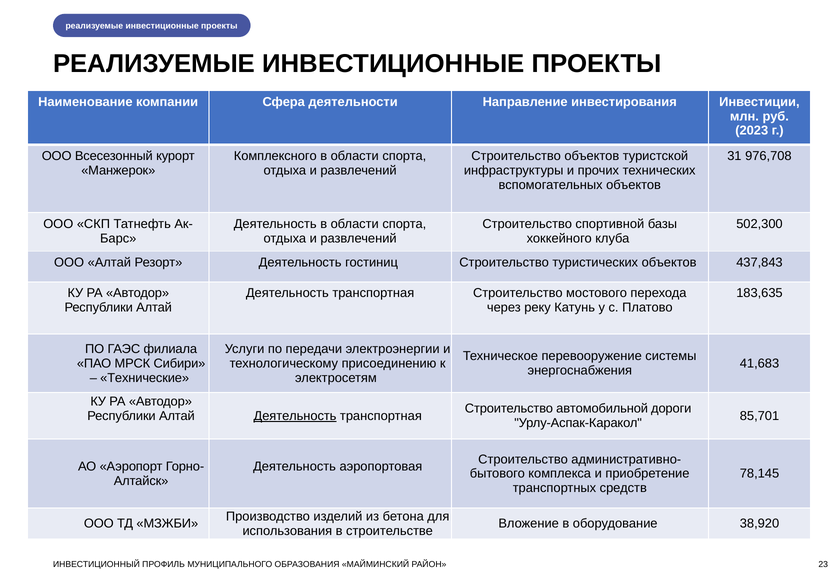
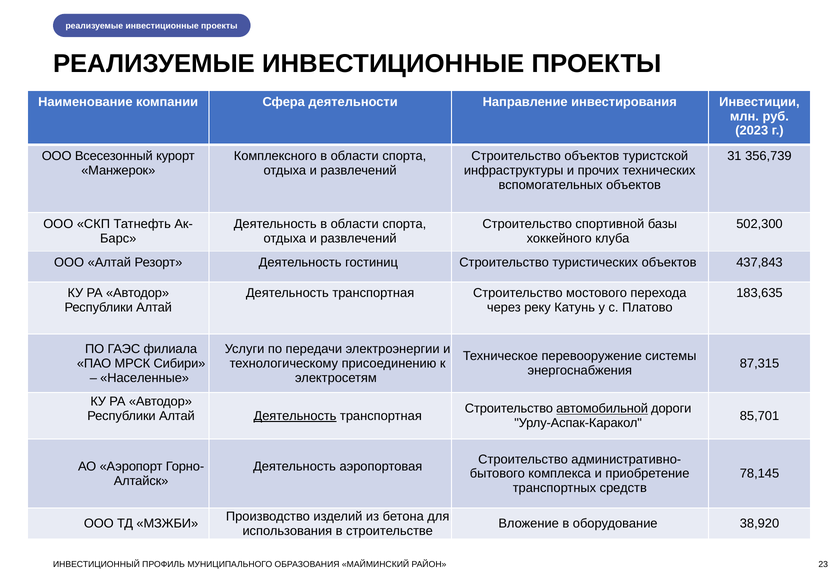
976,708: 976,708 -> 356,739 (768, 156)
41,683: 41,683 -> 87,315 (760, 364)
Технические: Технические -> Населенные (145, 378)
автомобильной underline: none -> present (602, 409)
